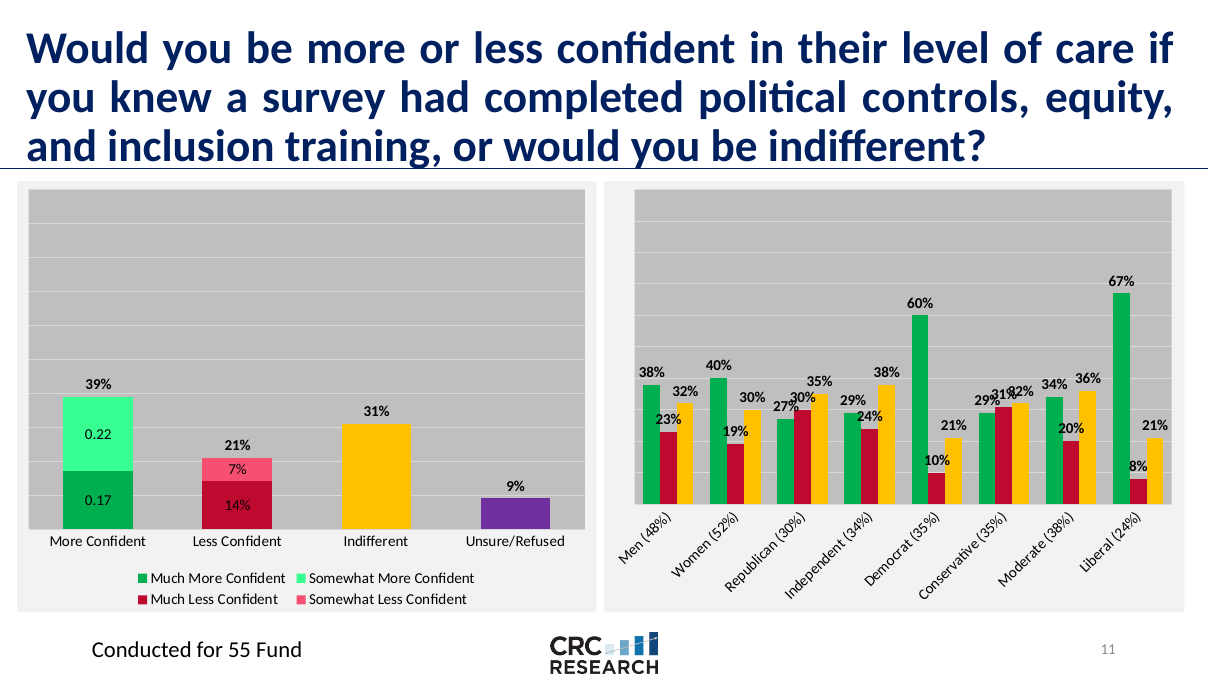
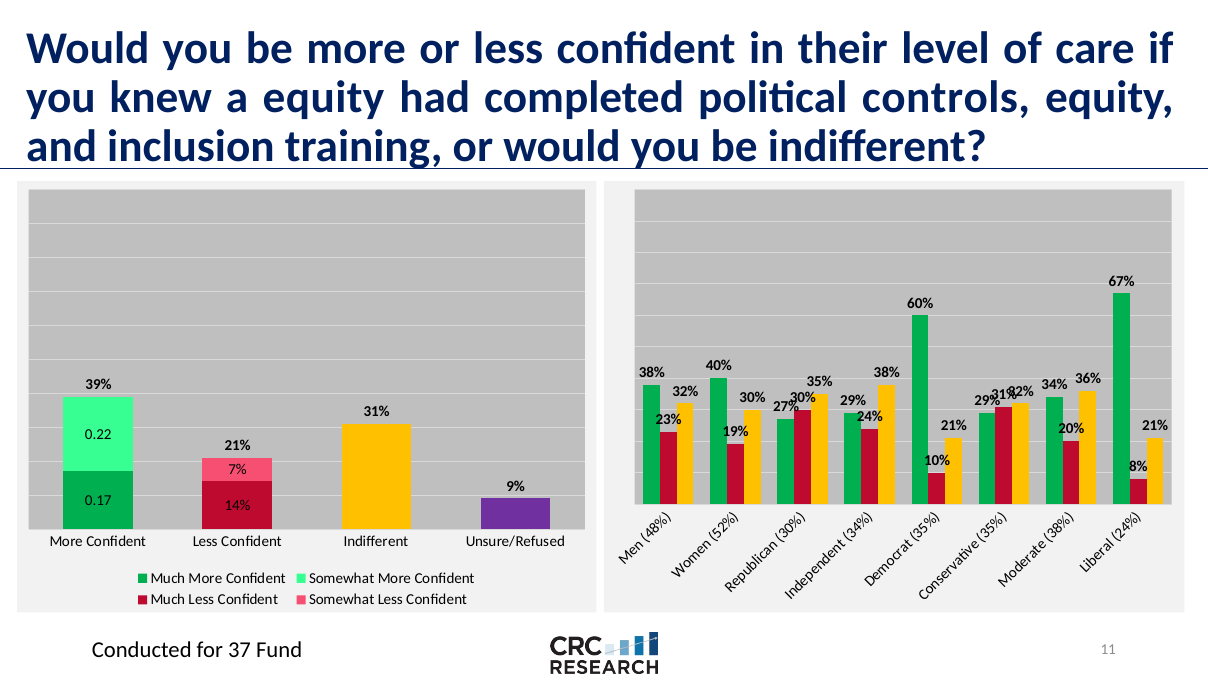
a survey: survey -> equity (324, 97)
55: 55 -> 37 (239, 649)
